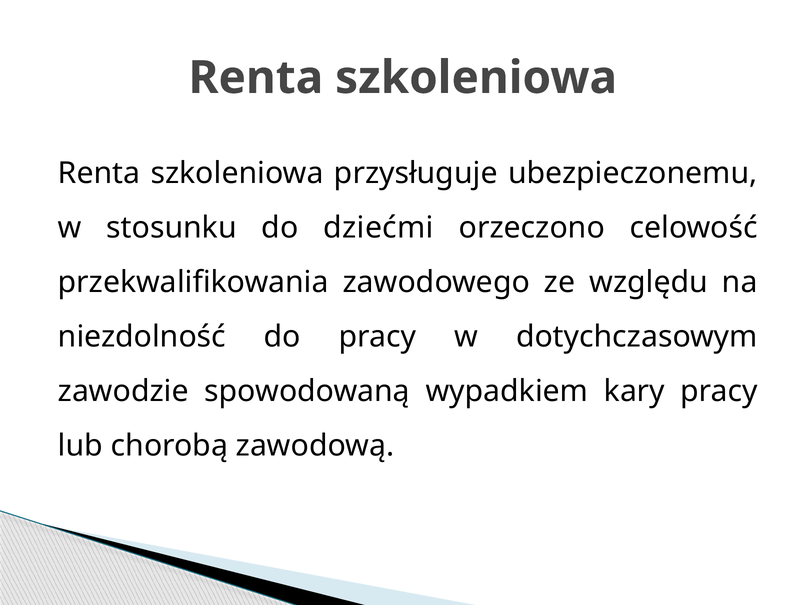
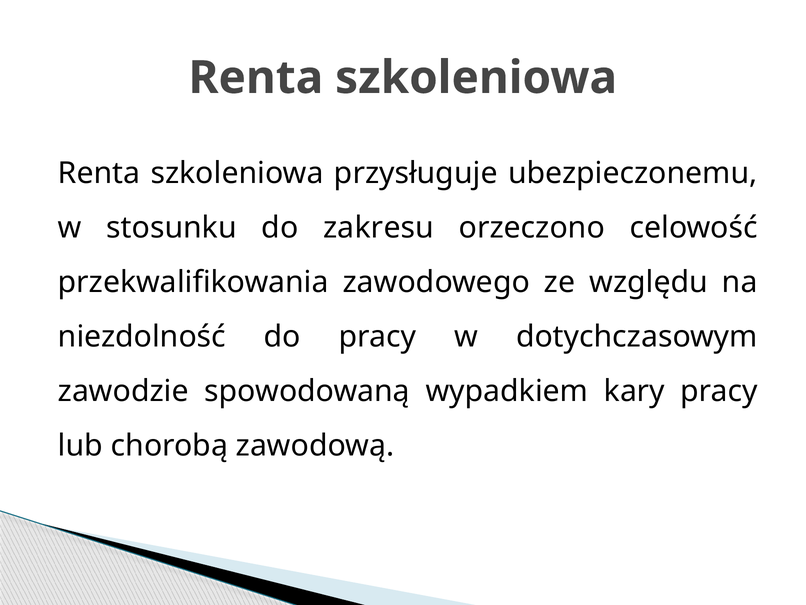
dziećmi: dziećmi -> zakresu (379, 227)
